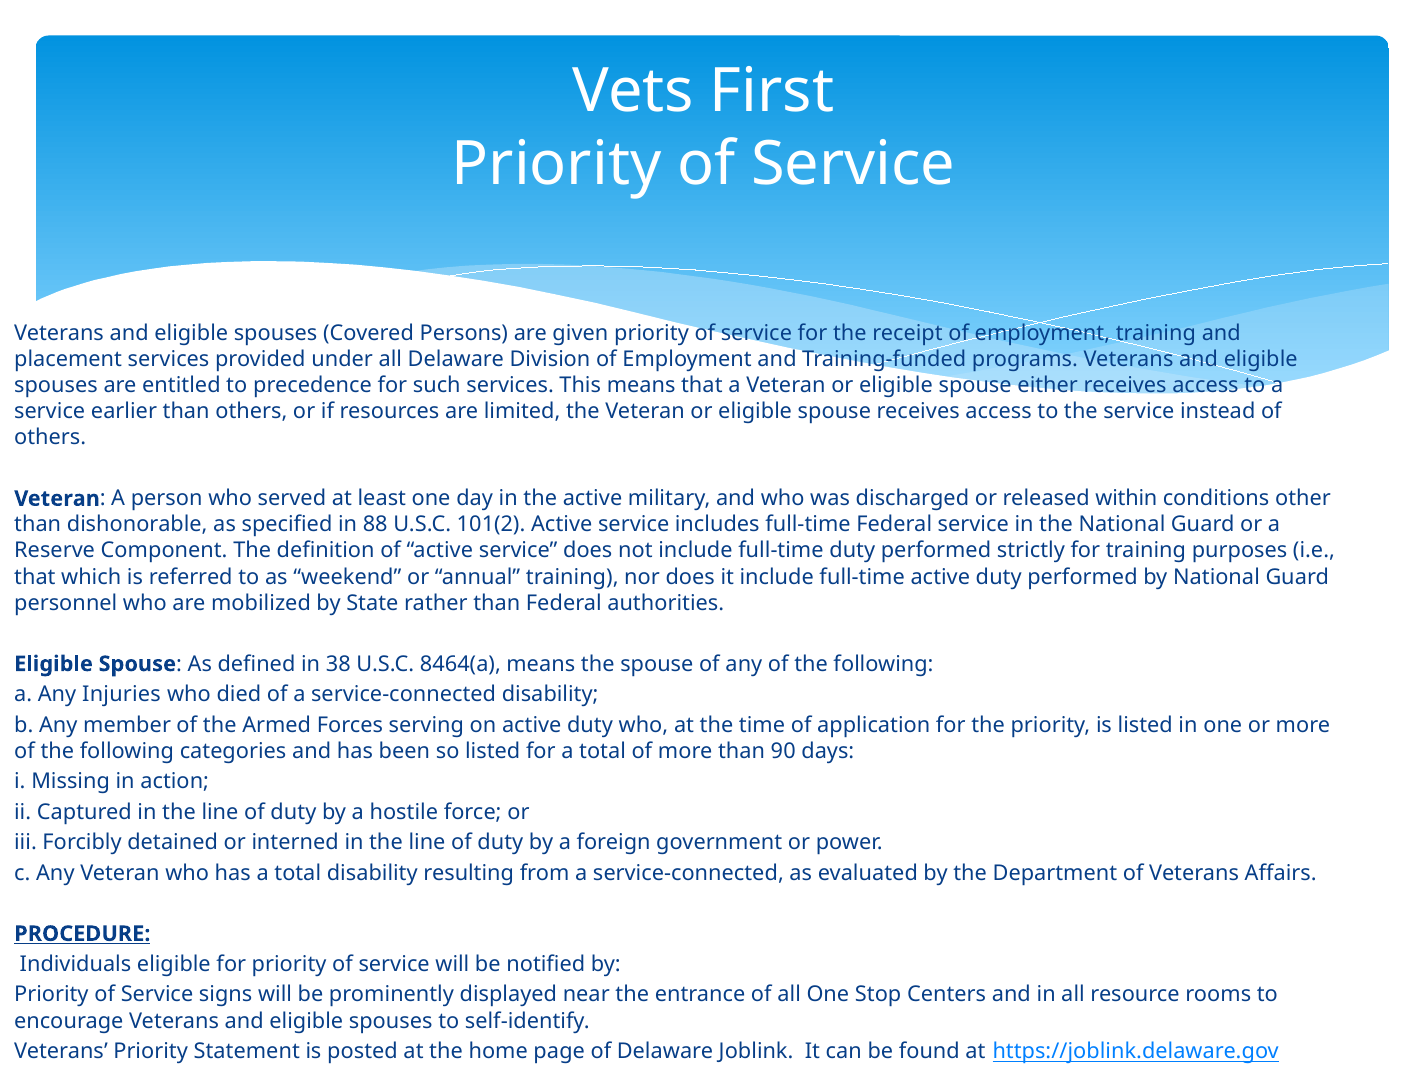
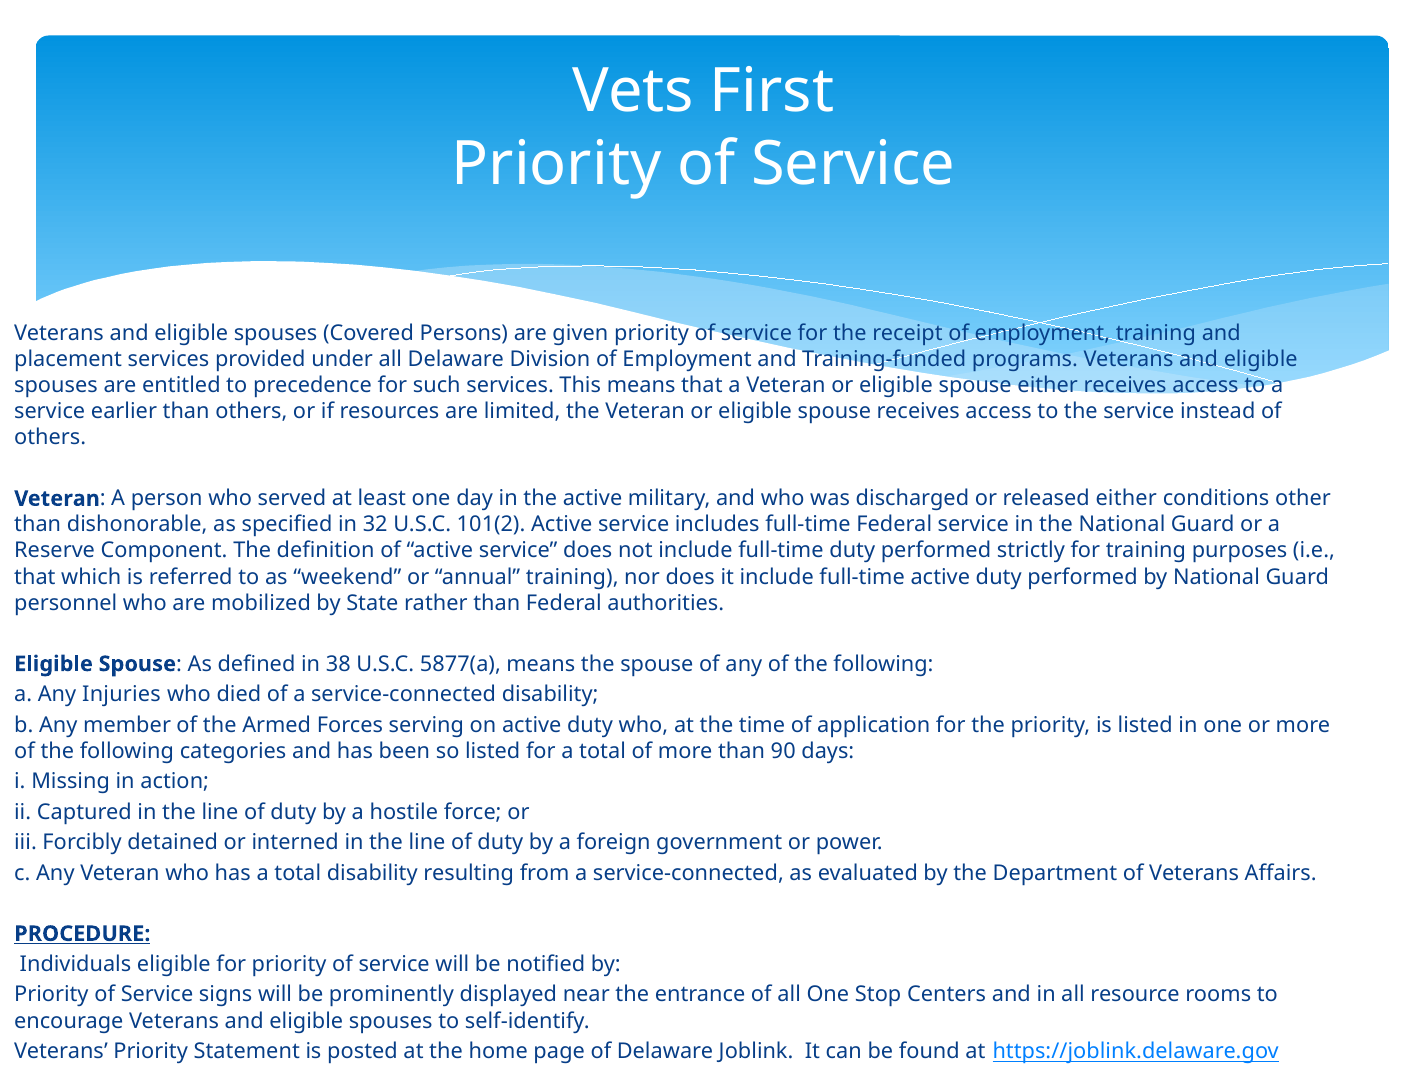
released within: within -> either (1126, 499)
88: 88 -> 32 (375, 525)
8464(a: 8464(a -> 5877(a (460, 664)
